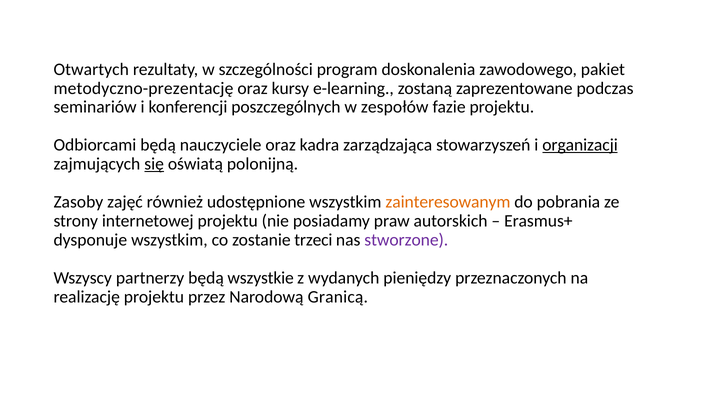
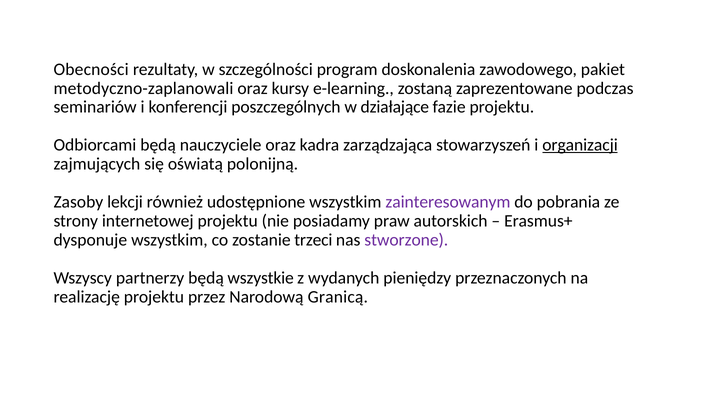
Otwartych: Otwartych -> Obecności (91, 69)
metodyczno-prezentację: metodyczno-prezentację -> metodyczno-zaplanowali (143, 88)
zespołów: zespołów -> działające (395, 107)
się underline: present -> none (154, 164)
zajęć: zajęć -> lekcji (125, 202)
zainteresowanym colour: orange -> purple (448, 202)
